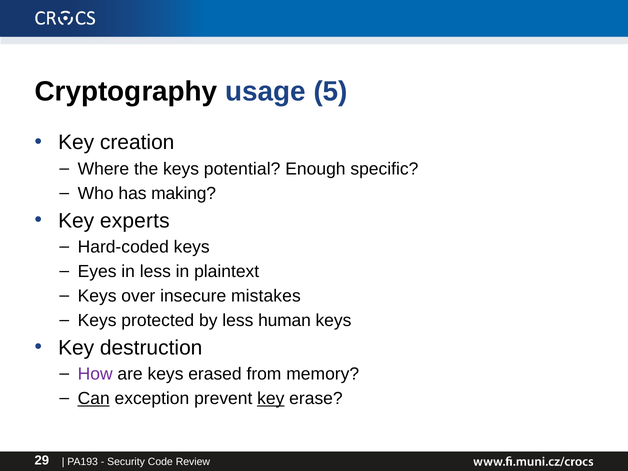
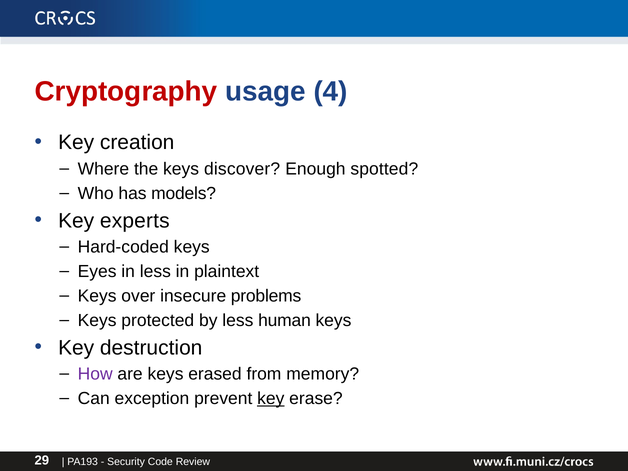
Cryptography colour: black -> red (126, 92)
5: 5 -> 4 (331, 92)
potential: potential -> discover (242, 169)
specific: specific -> spotted (384, 169)
making: making -> models (184, 193)
mistakes: mistakes -> problems (266, 296)
Can underline: present -> none (94, 398)
